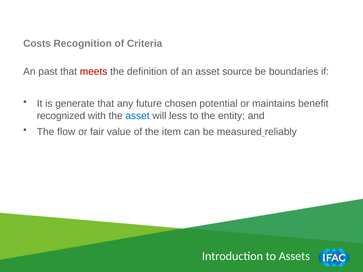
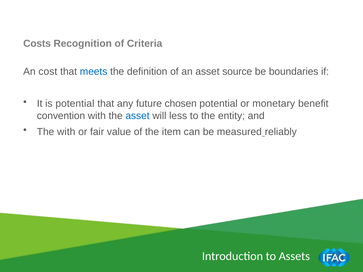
past: past -> cost (48, 72)
meets colour: red -> blue (94, 72)
is generate: generate -> potential (75, 104)
maintains: maintains -> monetary (274, 104)
recognized: recognized -> convention (61, 116)
The flow: flow -> with (66, 132)
